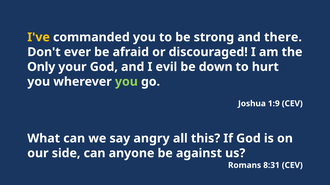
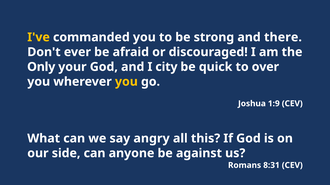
evil: evil -> city (166, 67)
down: down -> quick (216, 67)
hurt: hurt -> over (265, 67)
you colour: light green -> yellow (126, 82)
